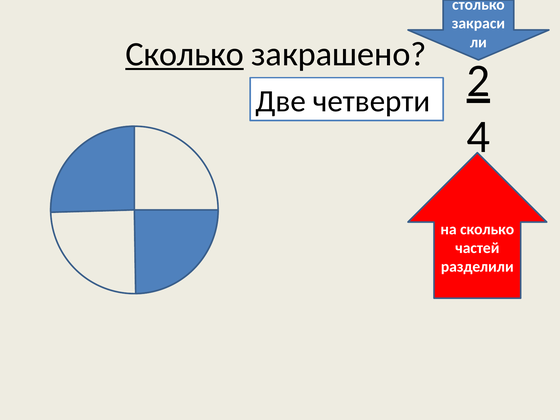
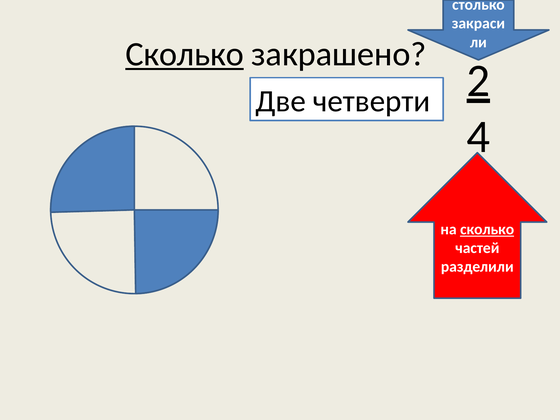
сколько underline: none -> present (487, 230)
